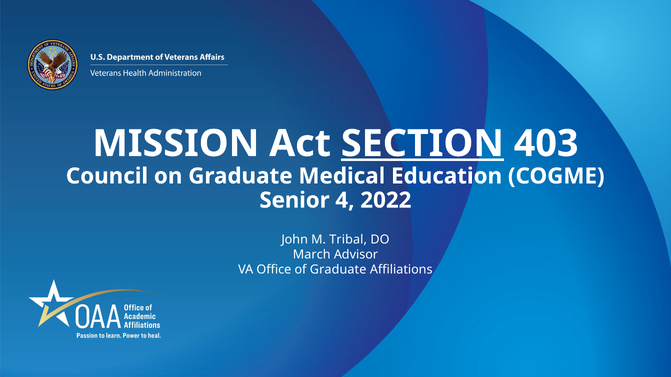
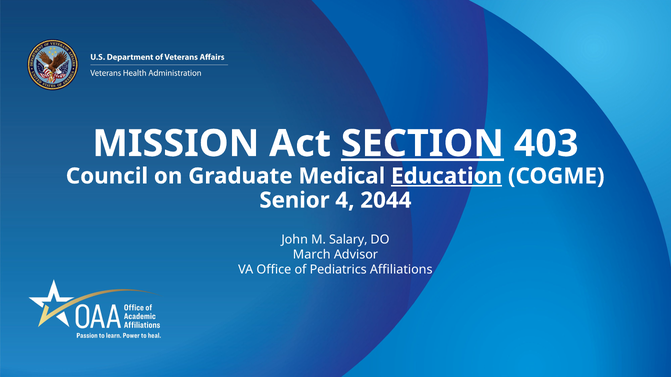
Education underline: none -> present (447, 176)
2022: 2022 -> 2044 (386, 200)
Tribal: Tribal -> Salary (348, 240)
of Graduate: Graduate -> Pediatrics (338, 270)
